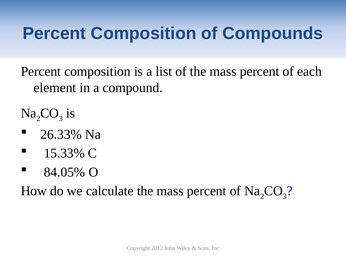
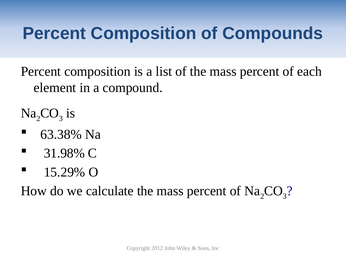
26.33%: 26.33% -> 63.38% (61, 134)
15.33%: 15.33% -> 31.98% (64, 153)
84.05%: 84.05% -> 15.29% (64, 172)
